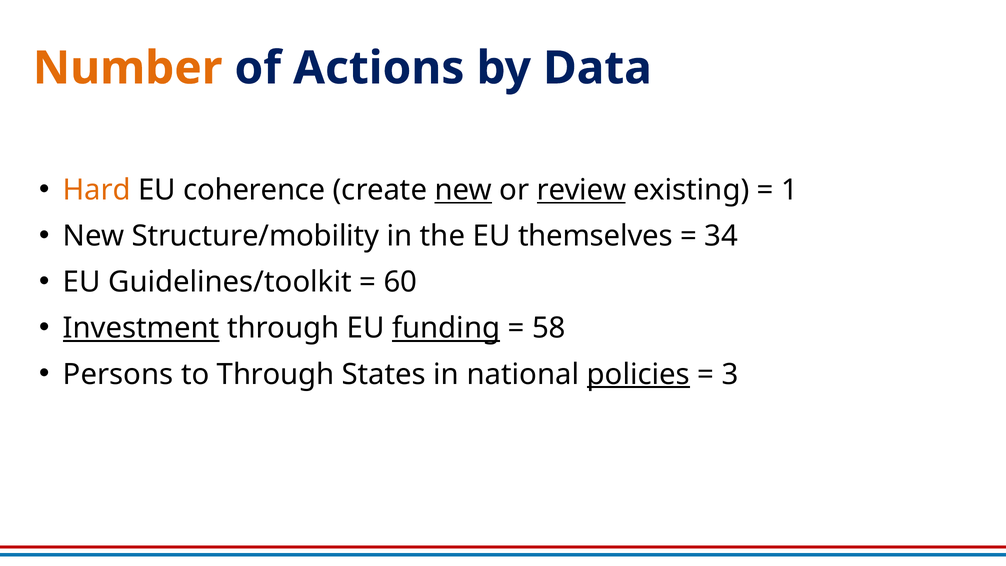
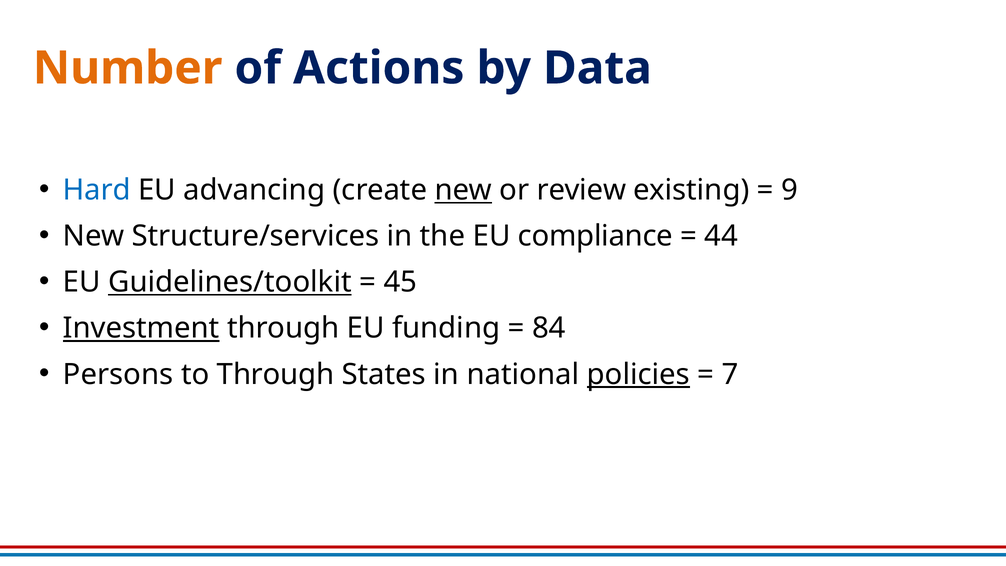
Hard colour: orange -> blue (97, 190)
coherence: coherence -> advancing (254, 190)
review underline: present -> none (581, 190)
1: 1 -> 9 (790, 190)
Structure/mobility: Structure/mobility -> Structure/services (255, 236)
themselves: themselves -> compliance (595, 236)
34: 34 -> 44 (721, 236)
Guidelines/toolkit underline: none -> present (230, 282)
60: 60 -> 45 (400, 282)
funding underline: present -> none (446, 328)
58: 58 -> 84 (549, 328)
3: 3 -> 7 (730, 374)
